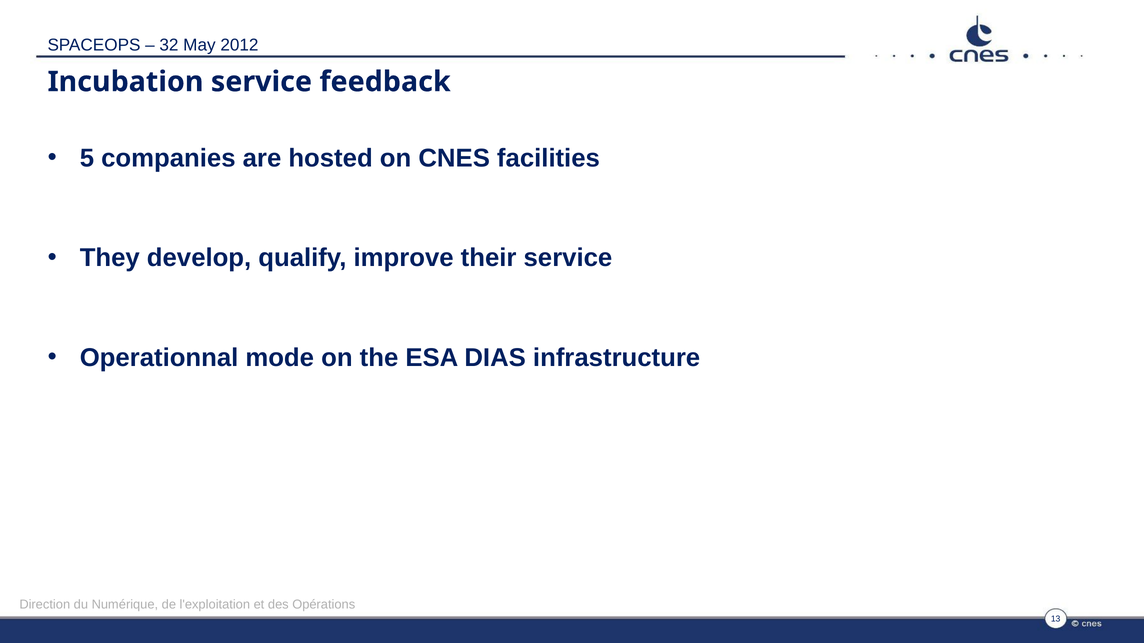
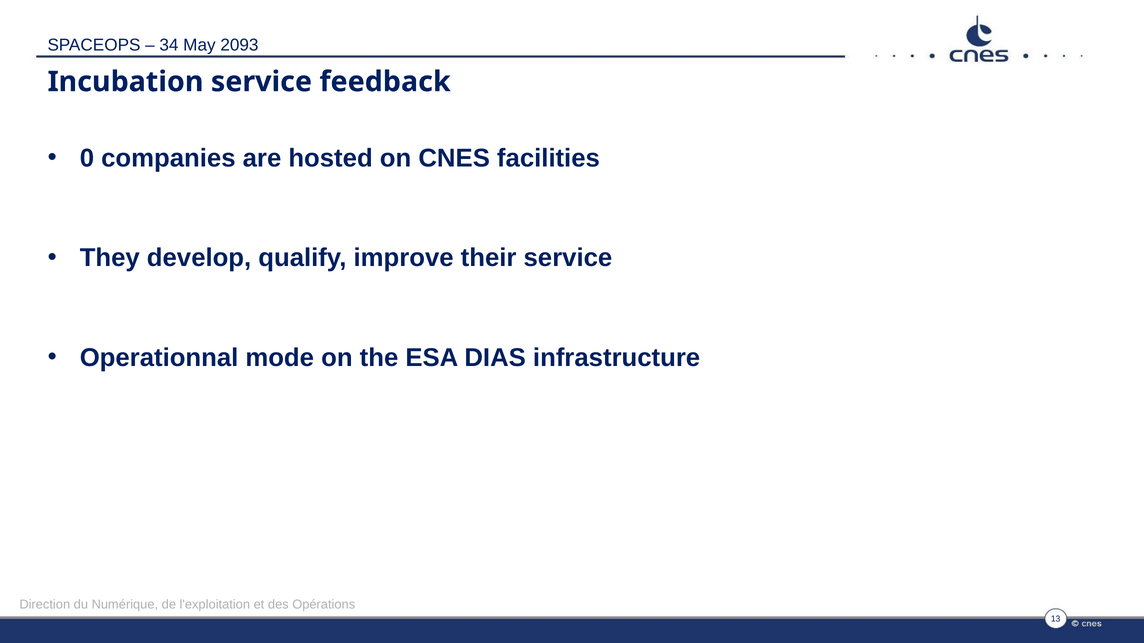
32: 32 -> 34 (169, 45)
2012: 2012 -> 2093 (239, 45)
5: 5 -> 0 (87, 158)
